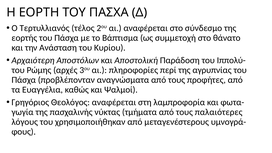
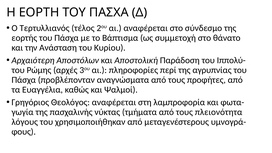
παλαιότερες: παλαιότερες -> πλειονότητα (219, 112)
